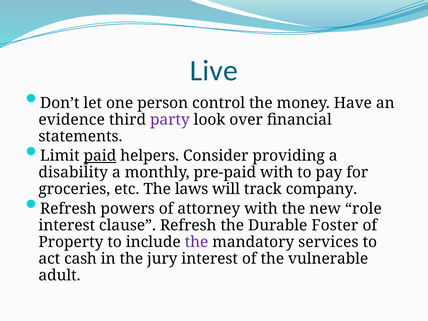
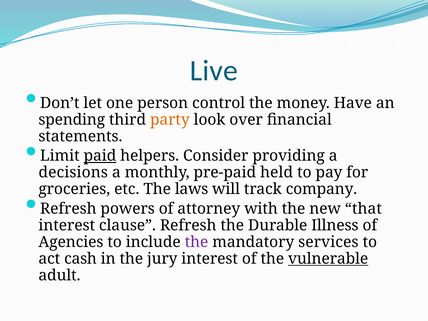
evidence: evidence -> spending (72, 120)
party colour: purple -> orange (170, 120)
disability: disability -> decisions (73, 173)
pre-paid with: with -> held (277, 173)
role: role -> that (363, 209)
Foster: Foster -> Illness (335, 225)
Property: Property -> Agencies (71, 242)
vulnerable underline: none -> present (328, 259)
